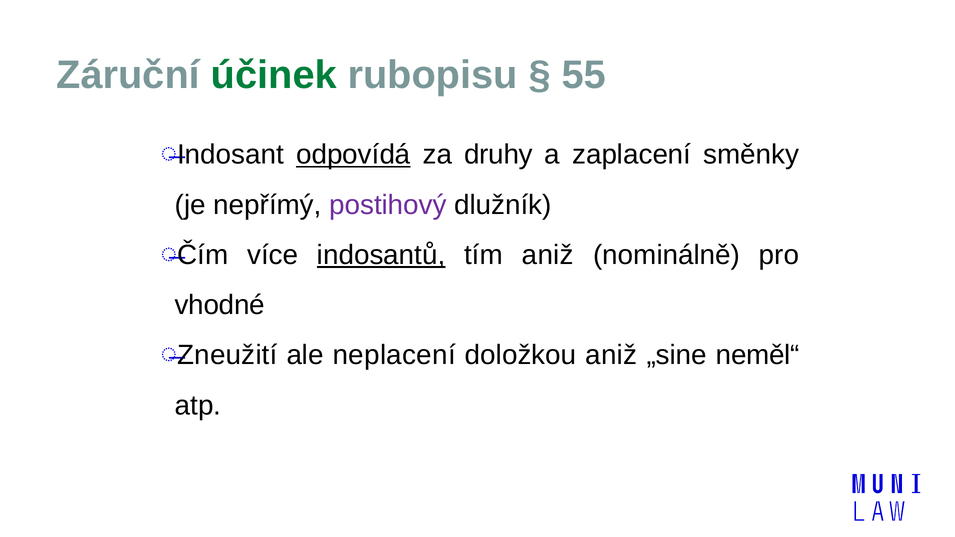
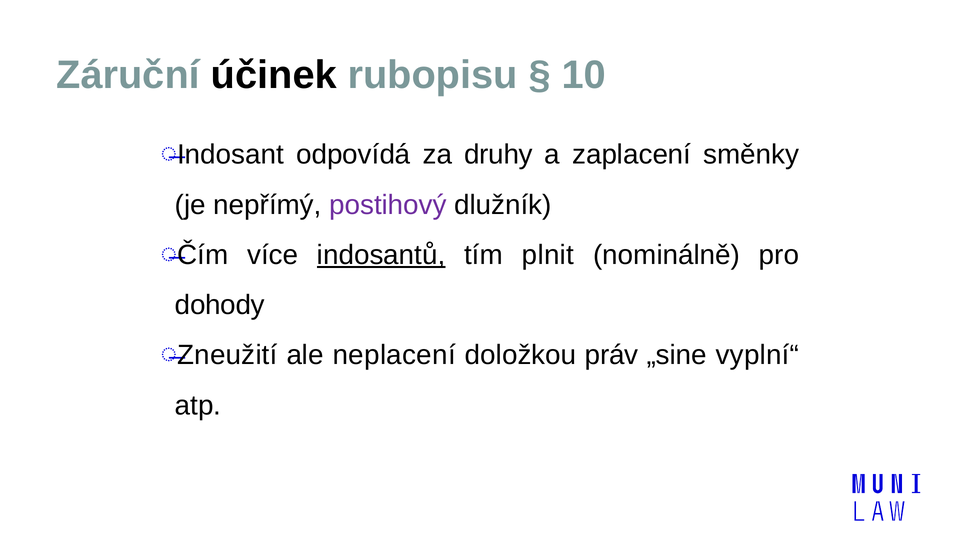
účinek colour: green -> black (274, 75)
55: 55 -> 10 (584, 75)
odpovídá underline: present -> none (353, 155)
tím aniž: aniž -> plnit (548, 255)
vhodné: vhodné -> dohody (220, 305)
doložkou aniž: aniž -> práv (612, 355)
neměl“: neměl“ -> vyplní“ (757, 355)
